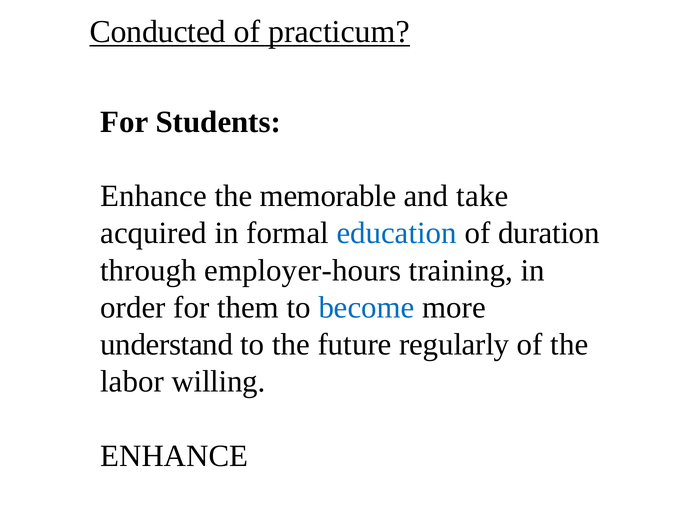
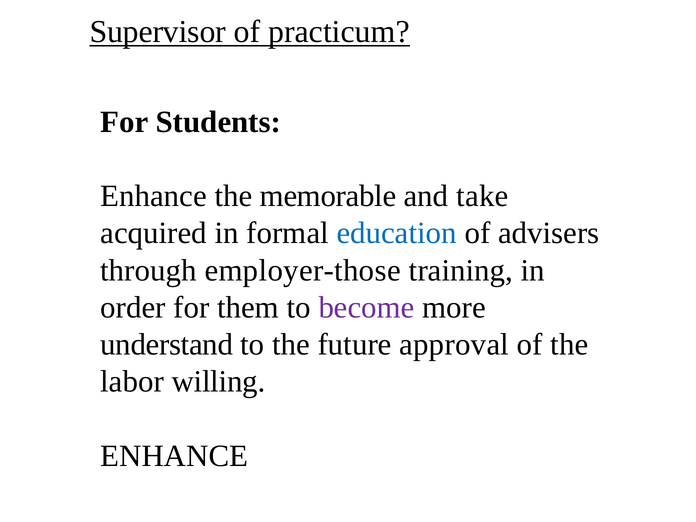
Conducted: Conducted -> Supervisor (158, 32)
duration: duration -> advisers (549, 233)
employer-hours: employer-hours -> employer-those (303, 270)
become colour: blue -> purple (367, 307)
regularly: regularly -> approval (454, 345)
